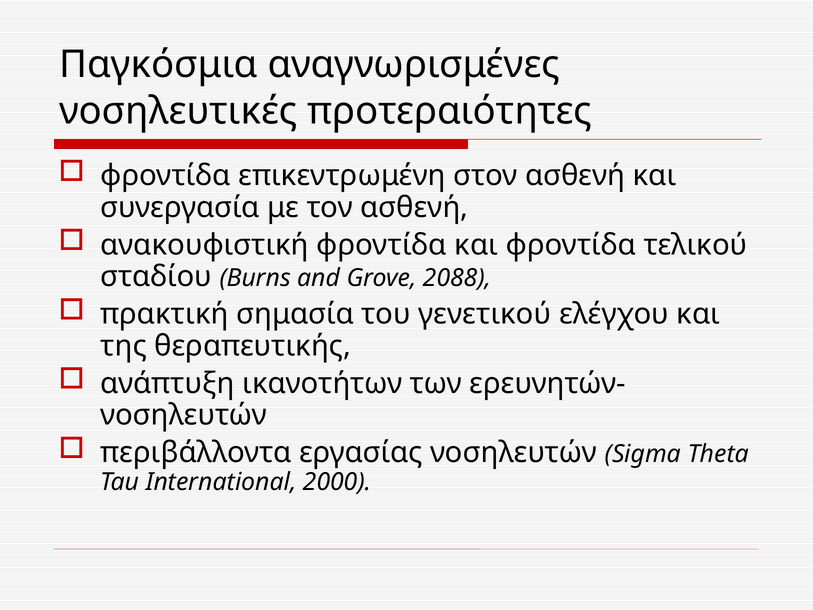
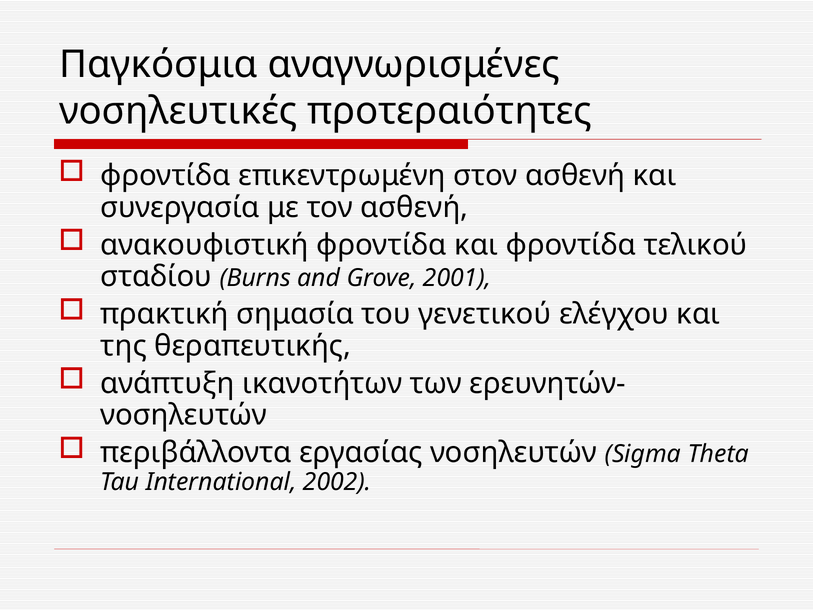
2088: 2088 -> 2001 (457, 278)
2000: 2000 -> 2002 (337, 482)
